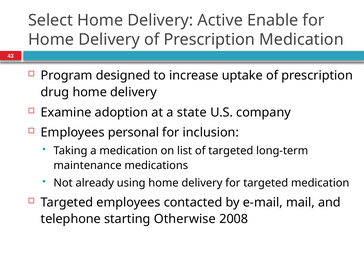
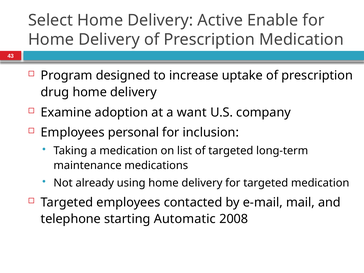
state: state -> want (192, 112)
Otherwise: Otherwise -> Automatic (185, 219)
